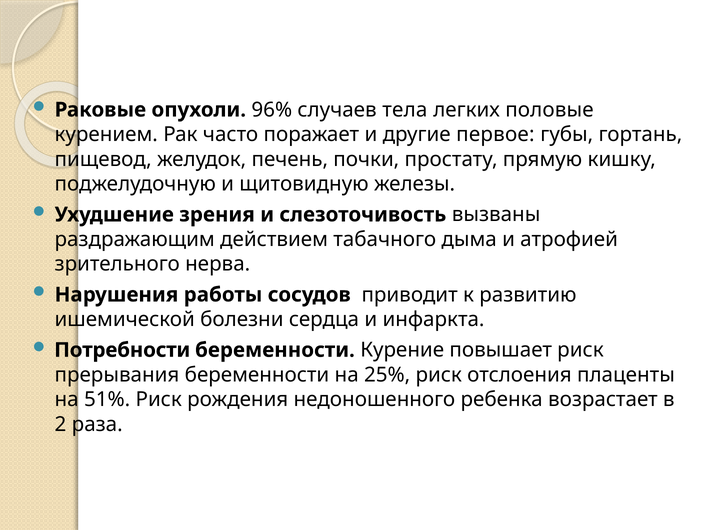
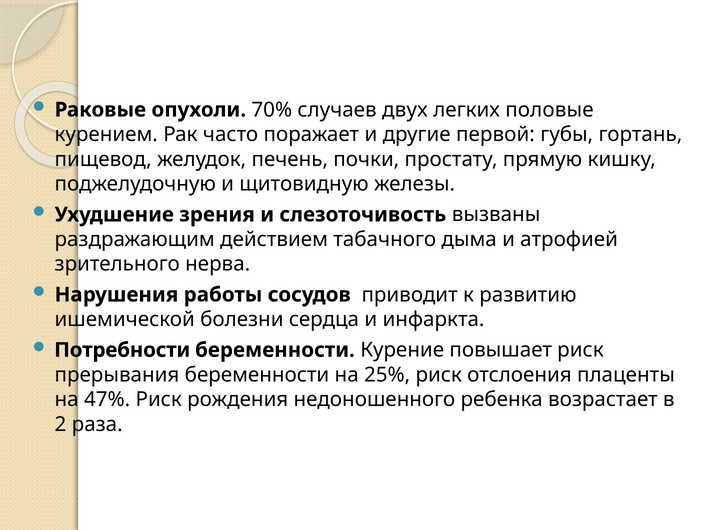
96%: 96% -> 70% (272, 110)
тела: тела -> двух (405, 110)
первое: первое -> первой (495, 134)
51%: 51% -> 47% (107, 399)
